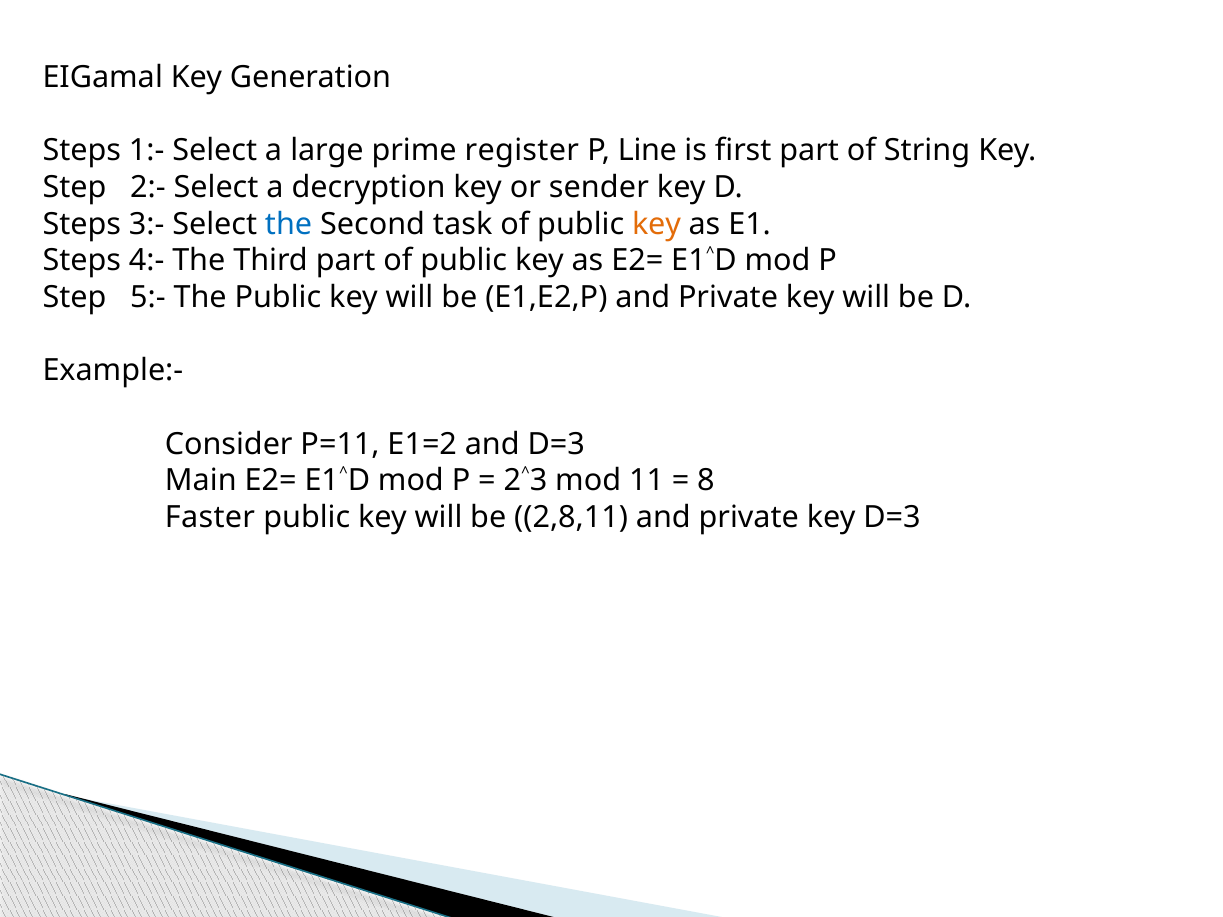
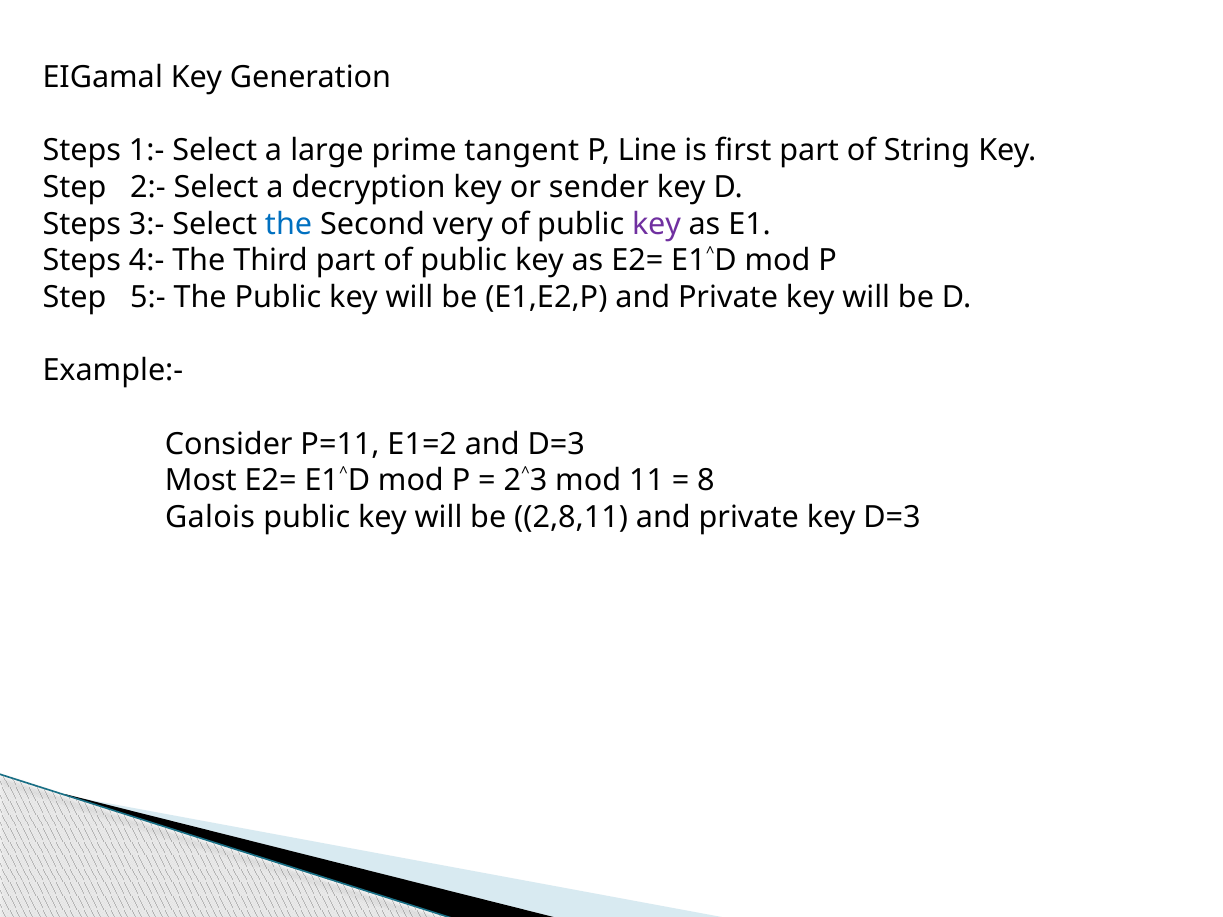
register: register -> tangent (522, 151)
task: task -> very (463, 224)
key colour: orange -> purple (656, 224)
Main: Main -> Most (201, 481)
Faster: Faster -> Galois (210, 518)
